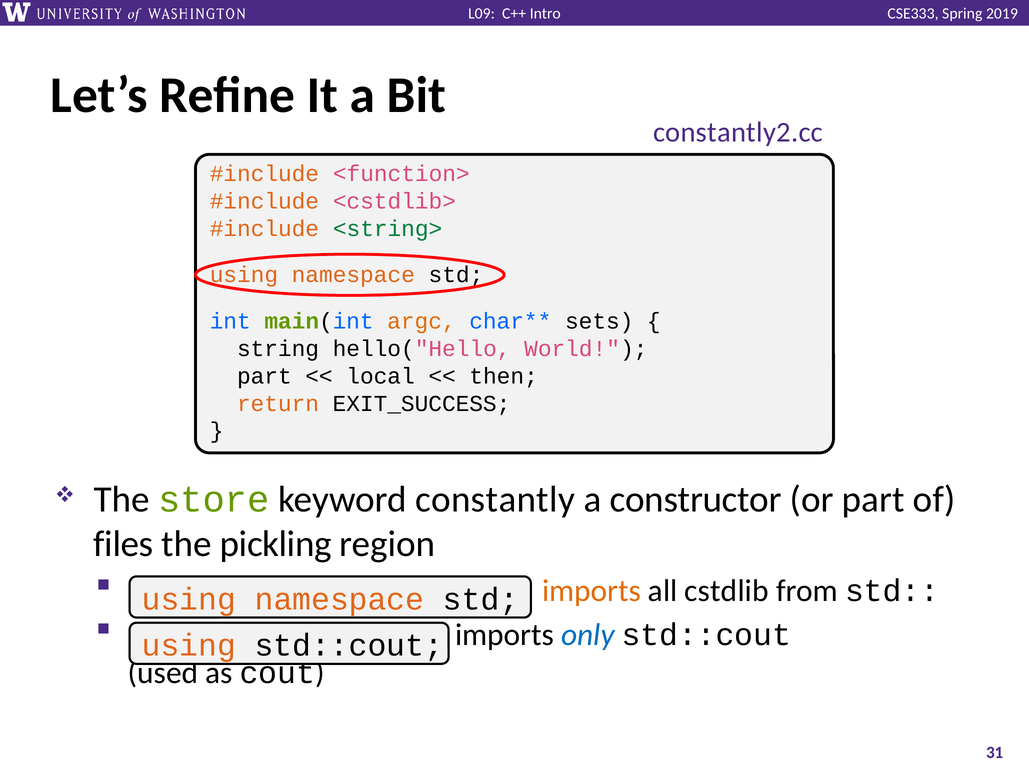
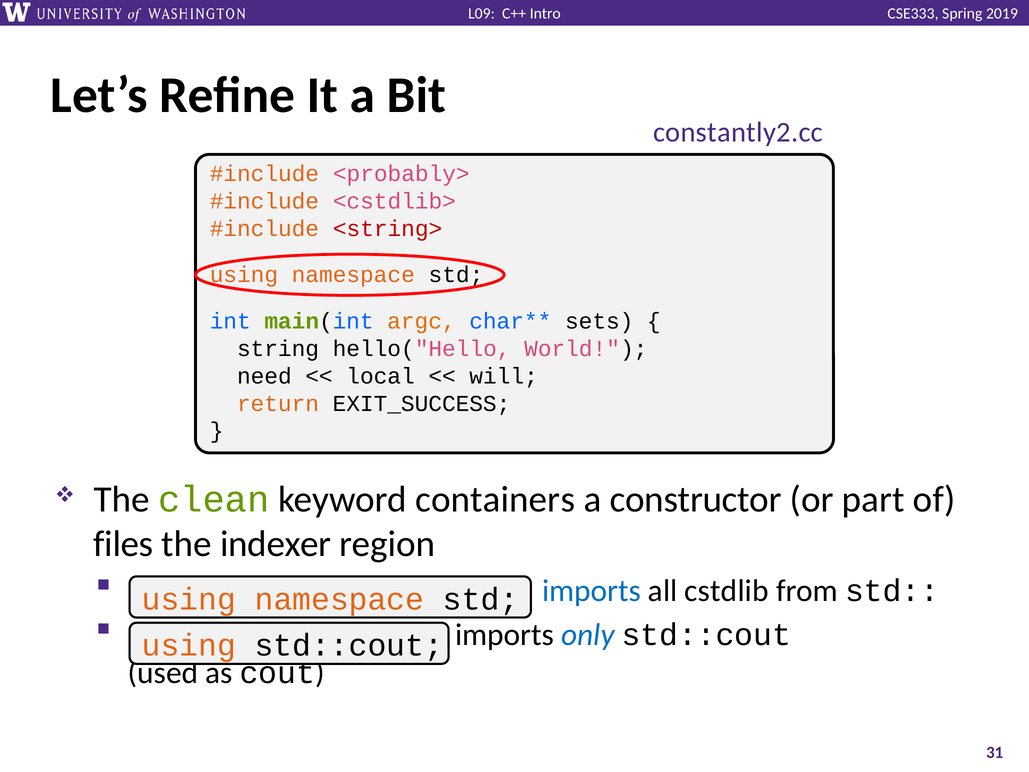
<function>: <function> -> <probably> (401, 174)
<string> colour: green -> red (388, 228)
part: part -> need (264, 376)
then: then -> will (504, 376)
store: store -> clean (214, 499)
constantly: constantly -> containers (495, 499)
pickling: pickling -> indexer (276, 544)
imports colour: orange -> blue (592, 591)
